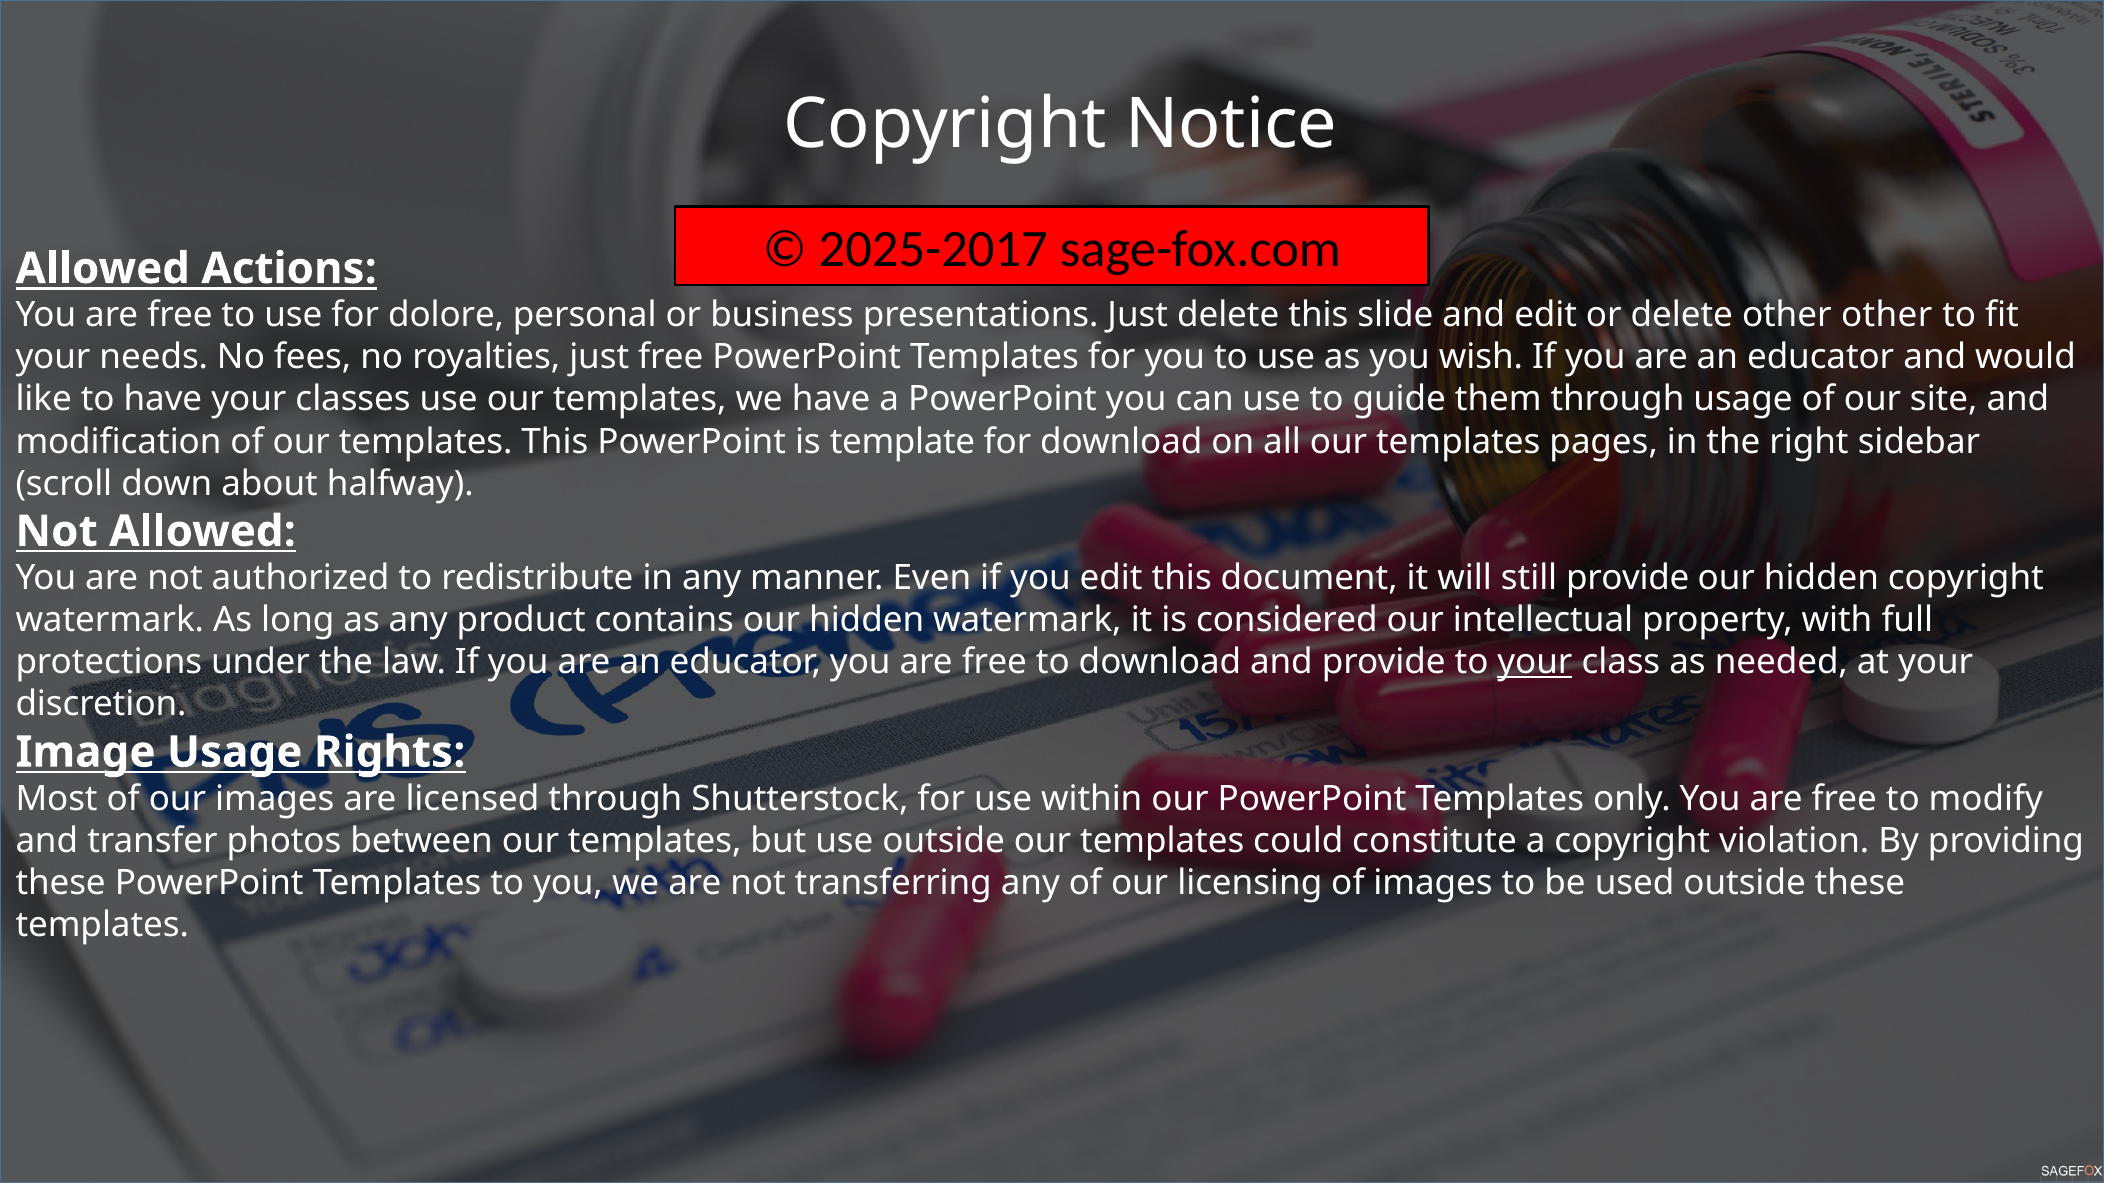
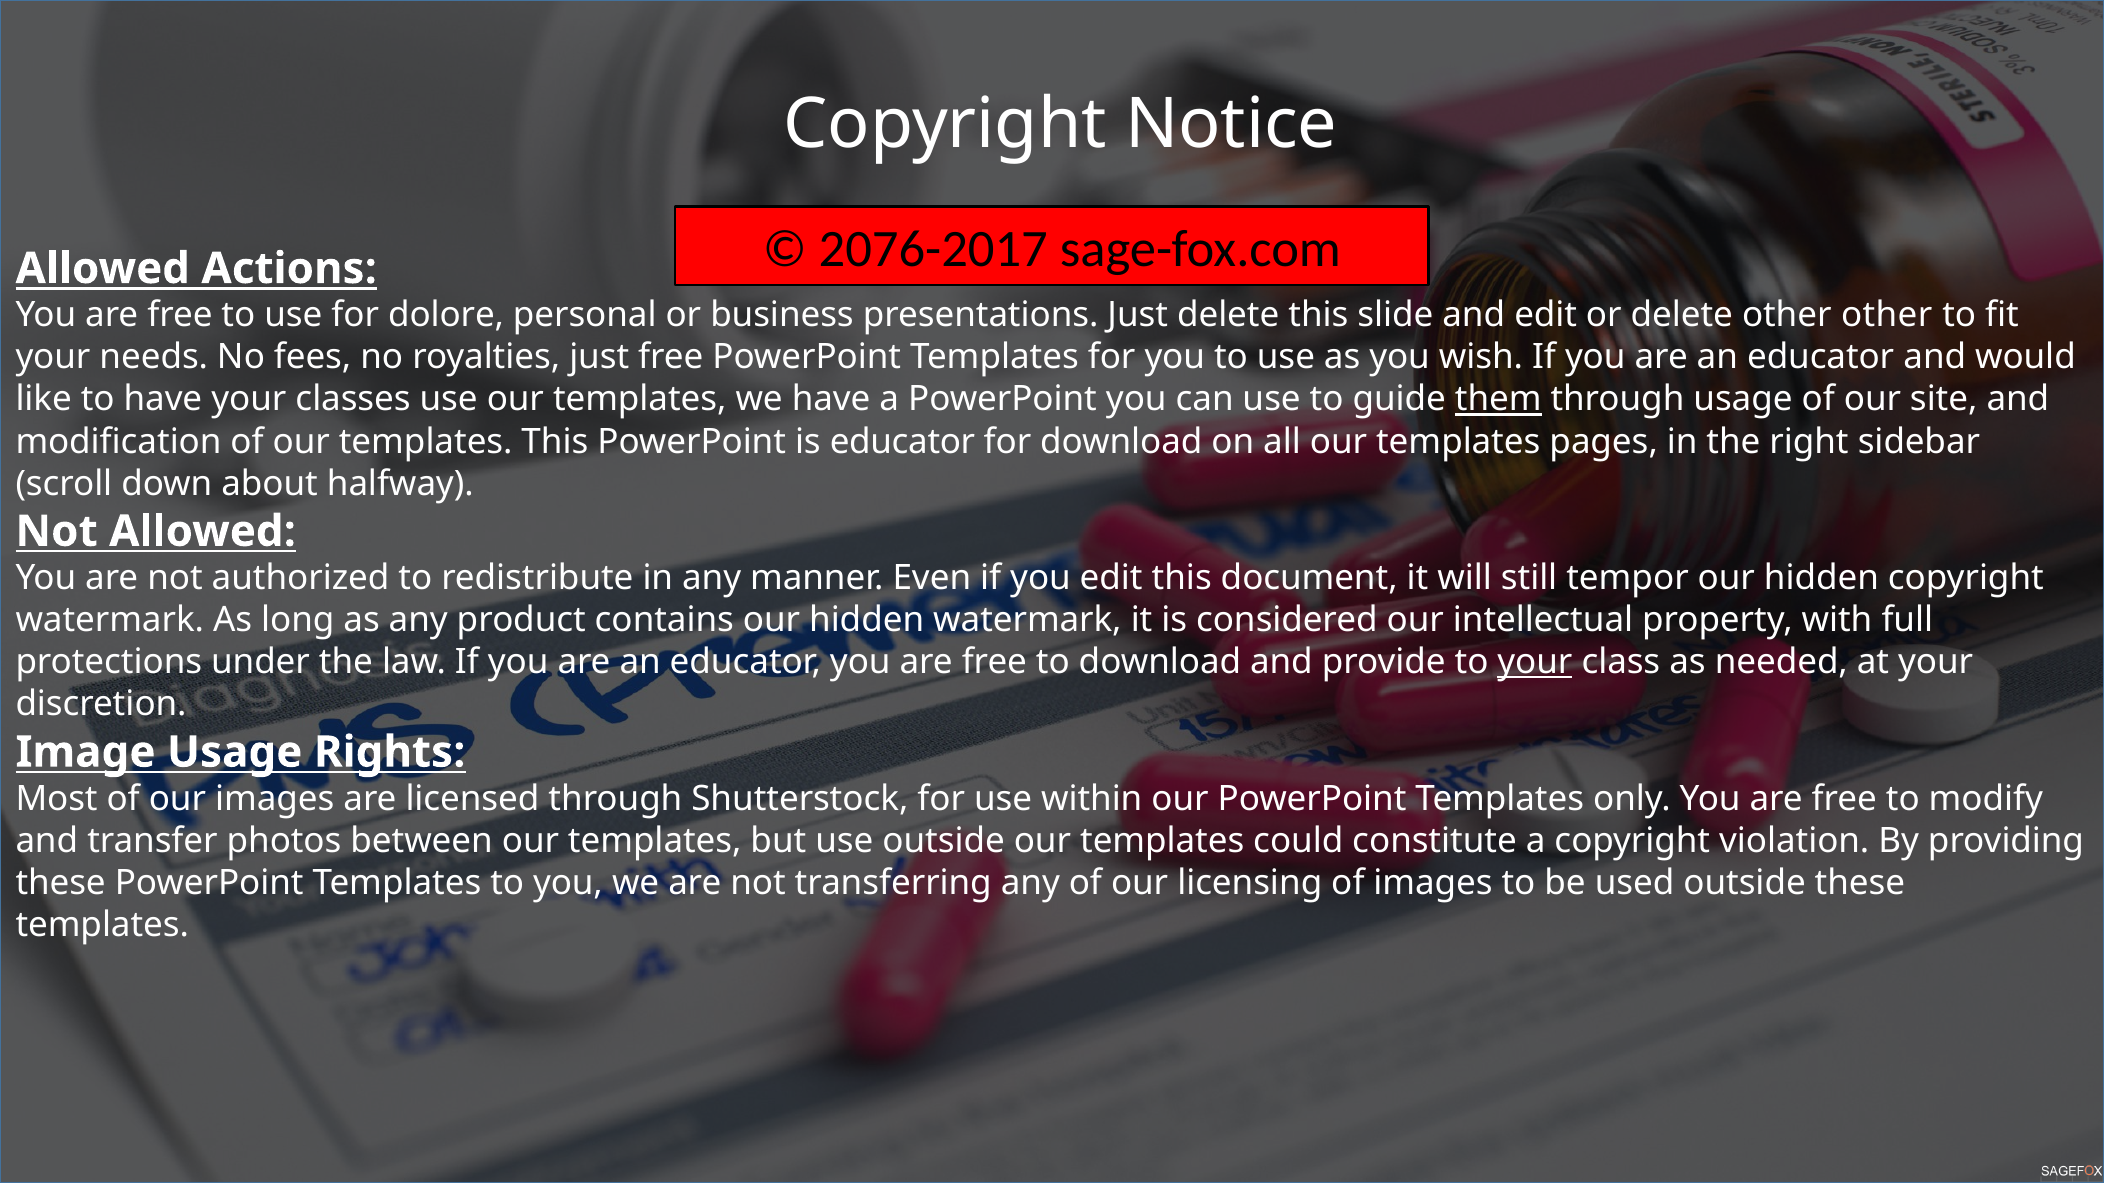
2025-2017: 2025-2017 -> 2076-2017 (933, 250)
them underline: none -> present (1498, 400)
is template: template -> educator (902, 442)
still provide: provide -> tempor (1628, 578)
